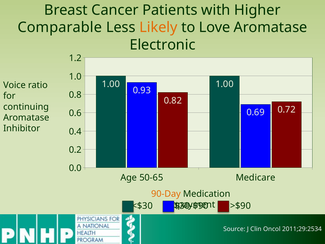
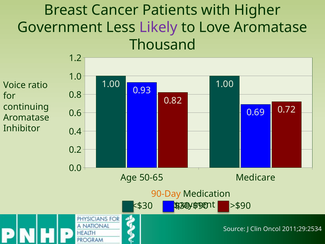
Comparable: Comparable -> Government (60, 27)
Likely colour: orange -> purple (158, 27)
Electronic: Electronic -> Thousand (163, 45)
